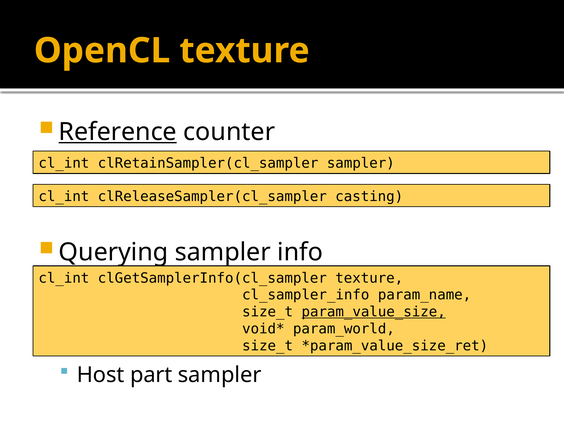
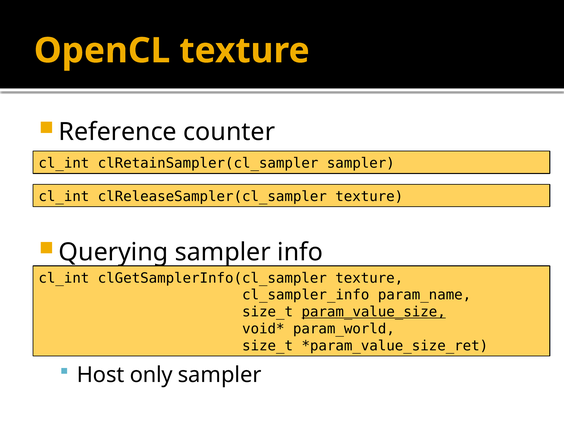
Reference underline: present -> none (118, 132)
clReleaseSampler(cl_sampler casting: casting -> texture (369, 197)
part: part -> only (151, 375)
